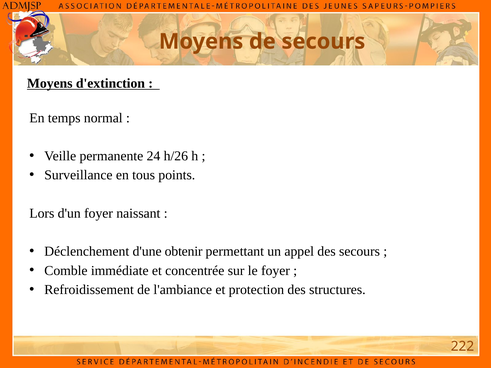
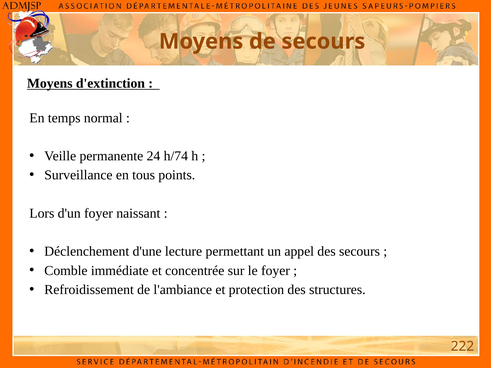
h/26: h/26 -> h/74 (176, 156)
obtenir: obtenir -> lecture (184, 252)
